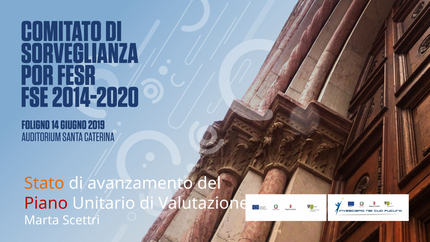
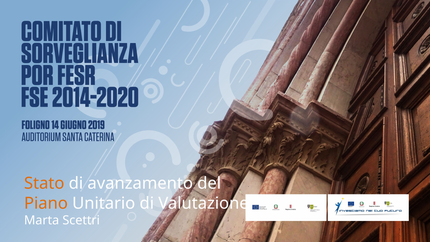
Piano colour: red -> orange (46, 203)
